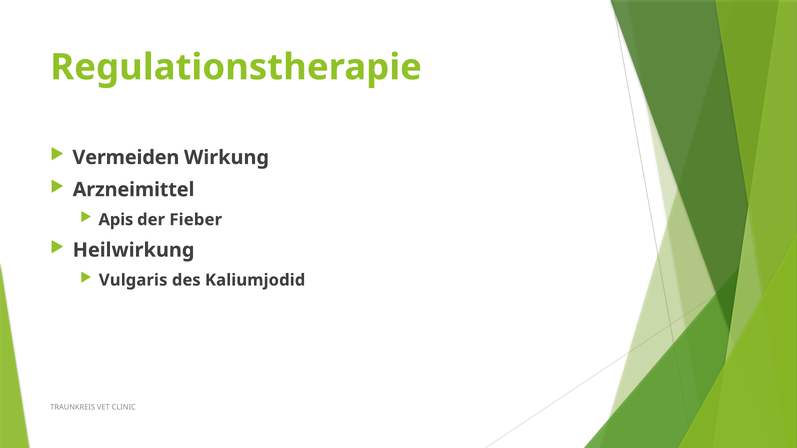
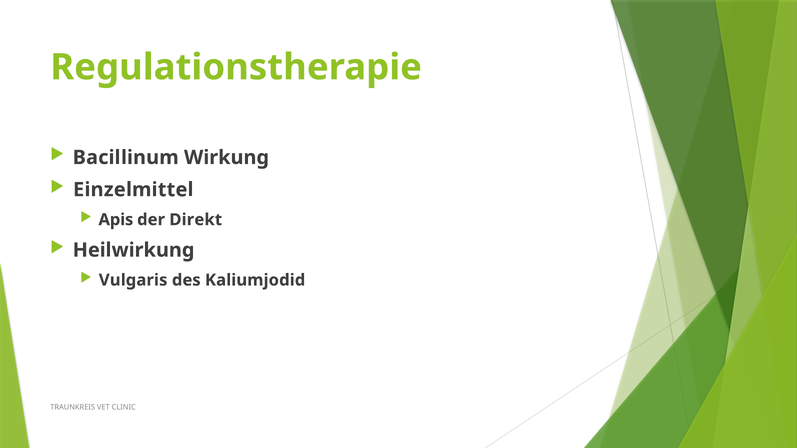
Vermeiden: Vermeiden -> Bacillinum (126, 158)
Arzneimittel: Arzneimittel -> Einzelmittel (133, 190)
Fieber: Fieber -> Direkt (196, 220)
